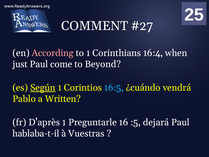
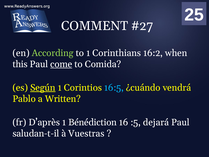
According colour: pink -> light green (53, 53)
16:4: 16:4 -> 16:2 (153, 53)
just: just -> this (20, 64)
come underline: none -> present (61, 64)
Beyond: Beyond -> Comida (103, 64)
Preguntarle: Preguntarle -> Bénédiction (93, 122)
hablaba-t-il: hablaba-t-il -> saludan-t-il (36, 133)
